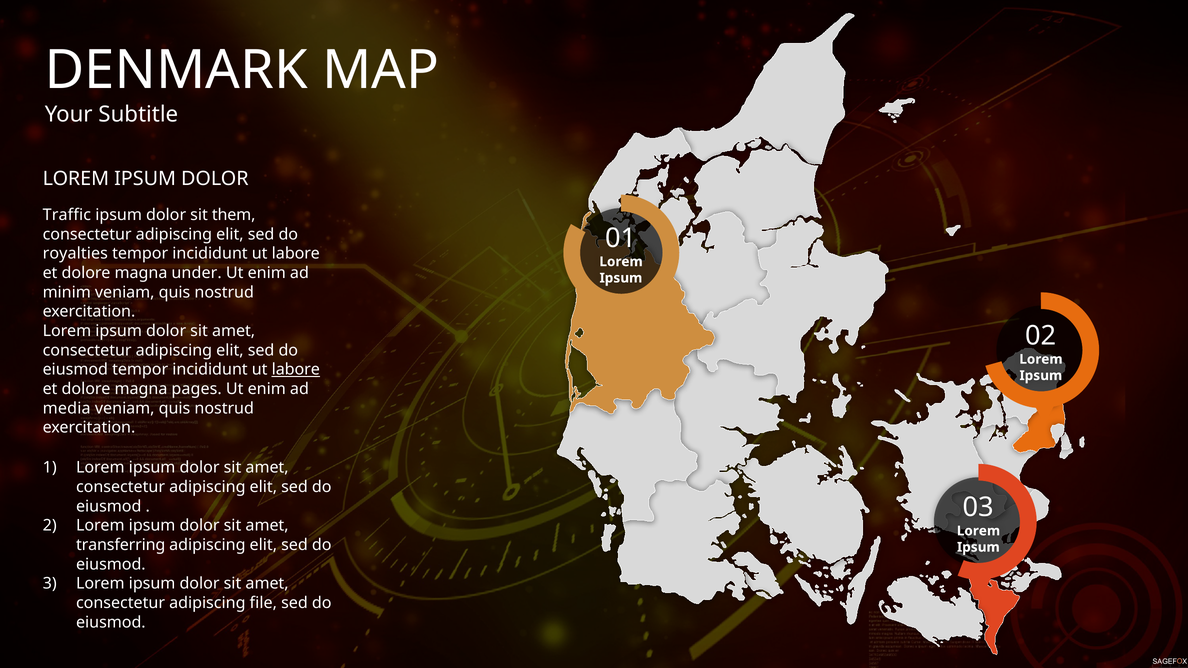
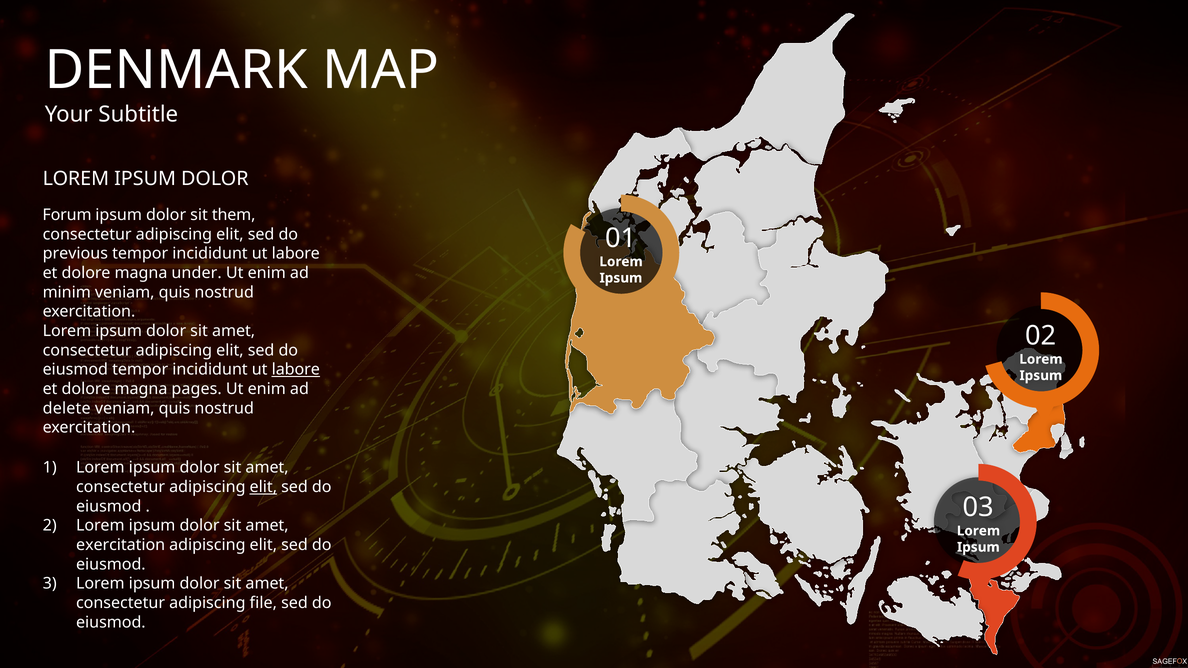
Traffic: Traffic -> Forum (67, 215)
royalties: royalties -> previous (75, 254)
media: media -> delete (67, 408)
elit underline: none -> present (263, 487)
transferring: transferring -> exercitation (121, 545)
